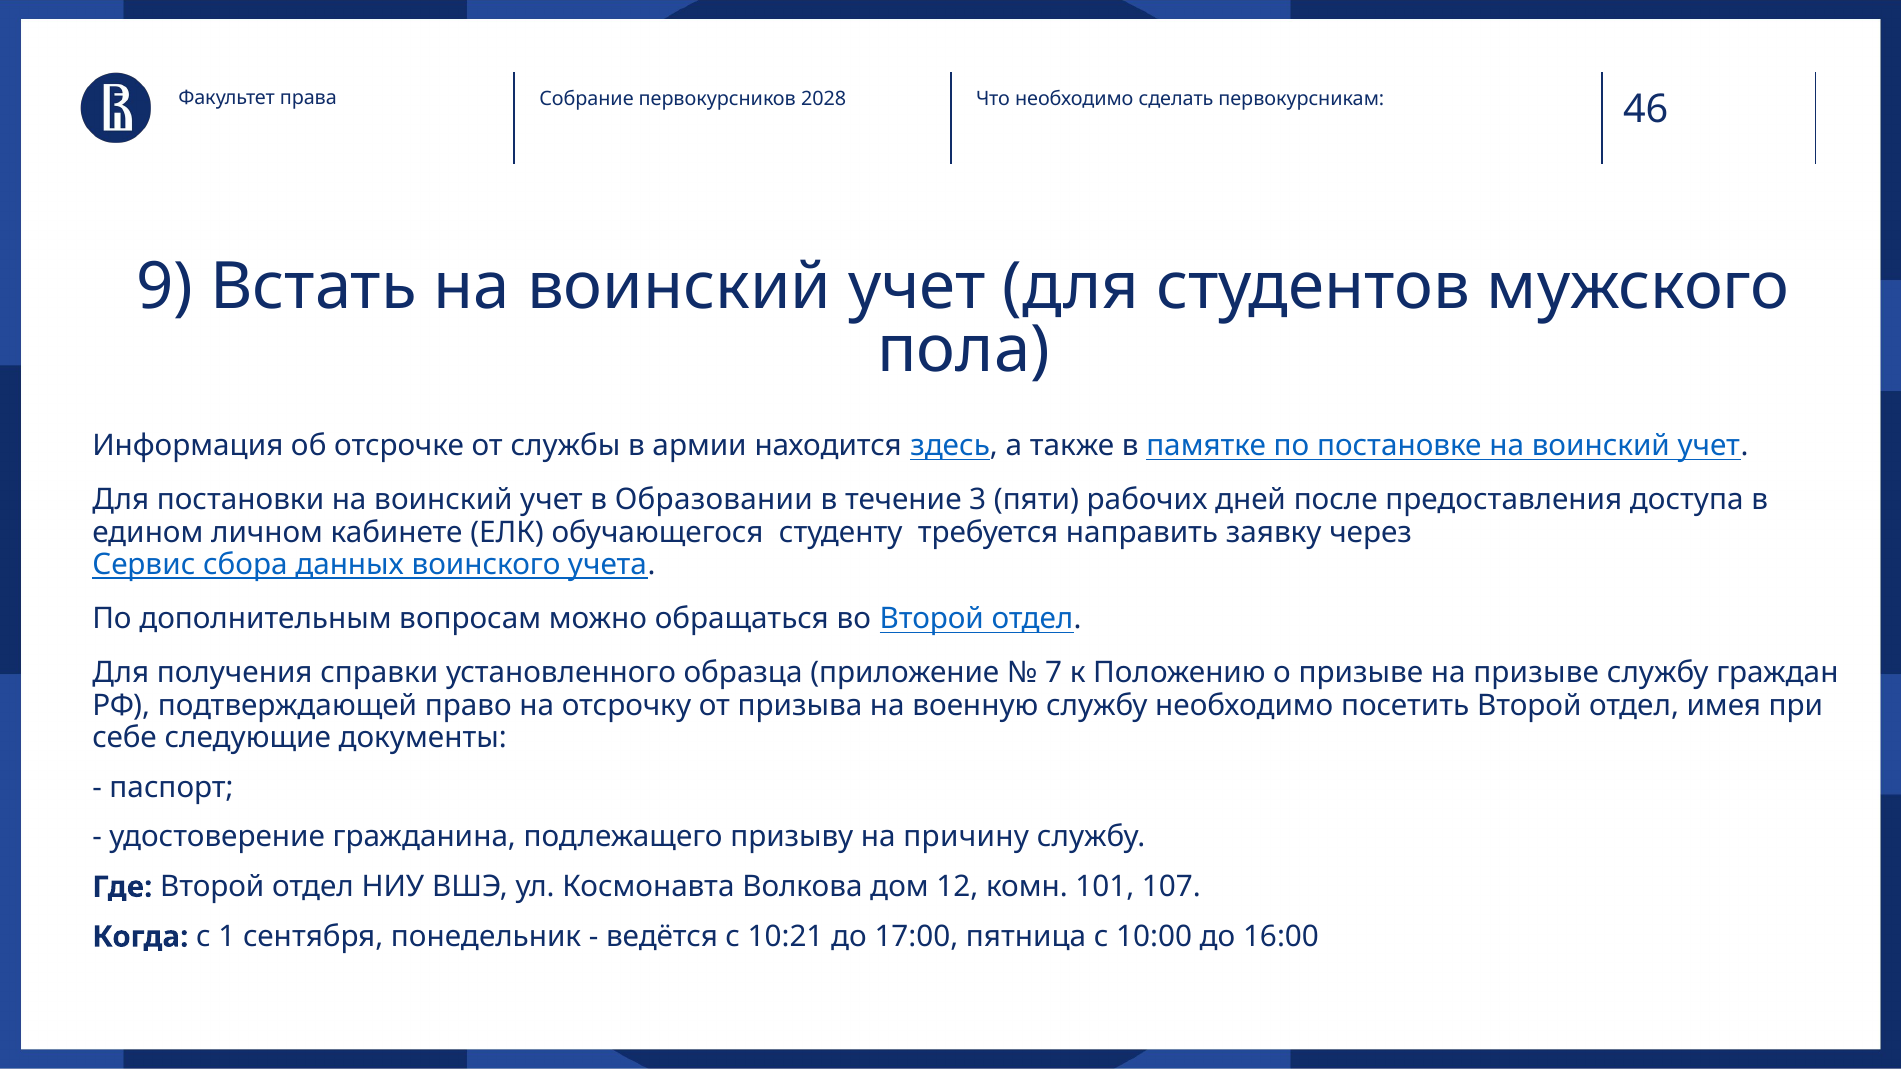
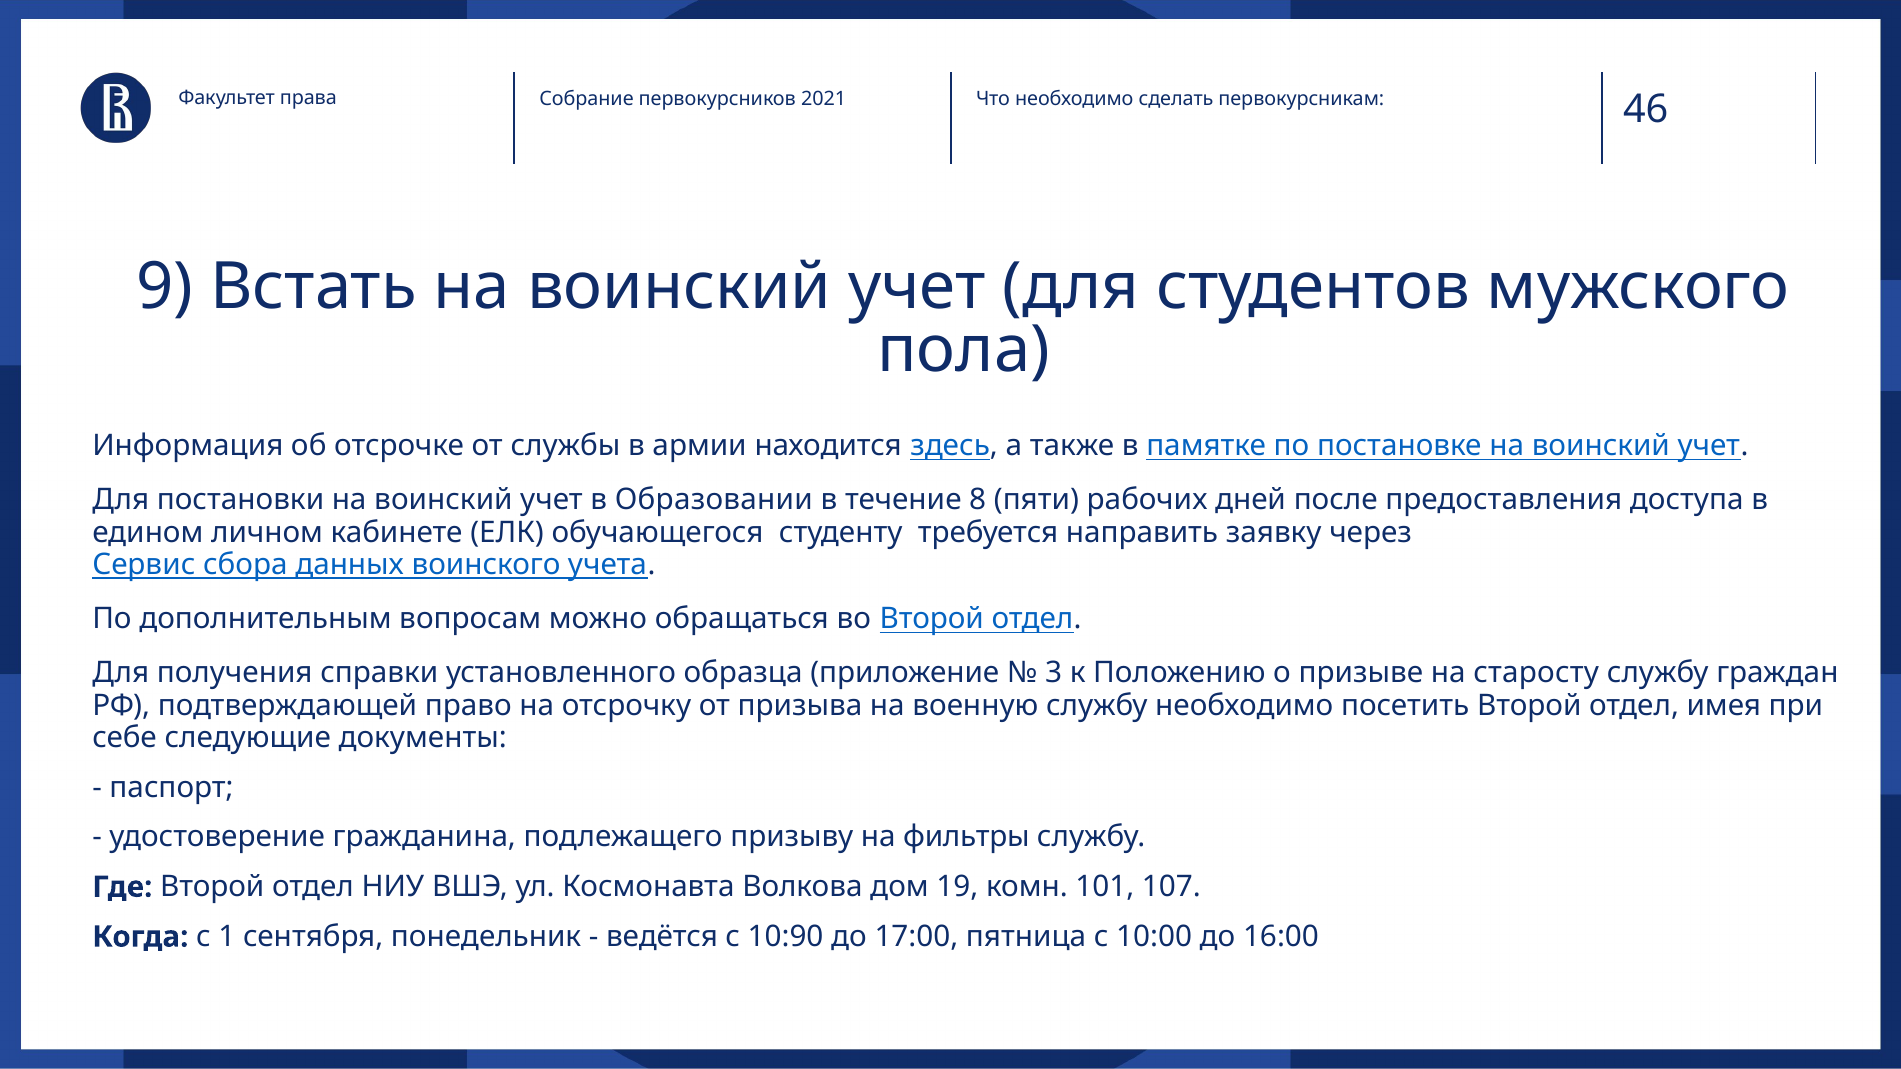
2028: 2028 -> 2021 (824, 99)
3: 3 -> 8 (978, 500)
7: 7 -> 3 (1054, 673)
на призыве: призыве -> старосту (1536, 673)
причину: причину -> фильтры (967, 837)
12: 12 -> 19 (957, 887)
10:21: 10:21 -> 10:90 (786, 937)
